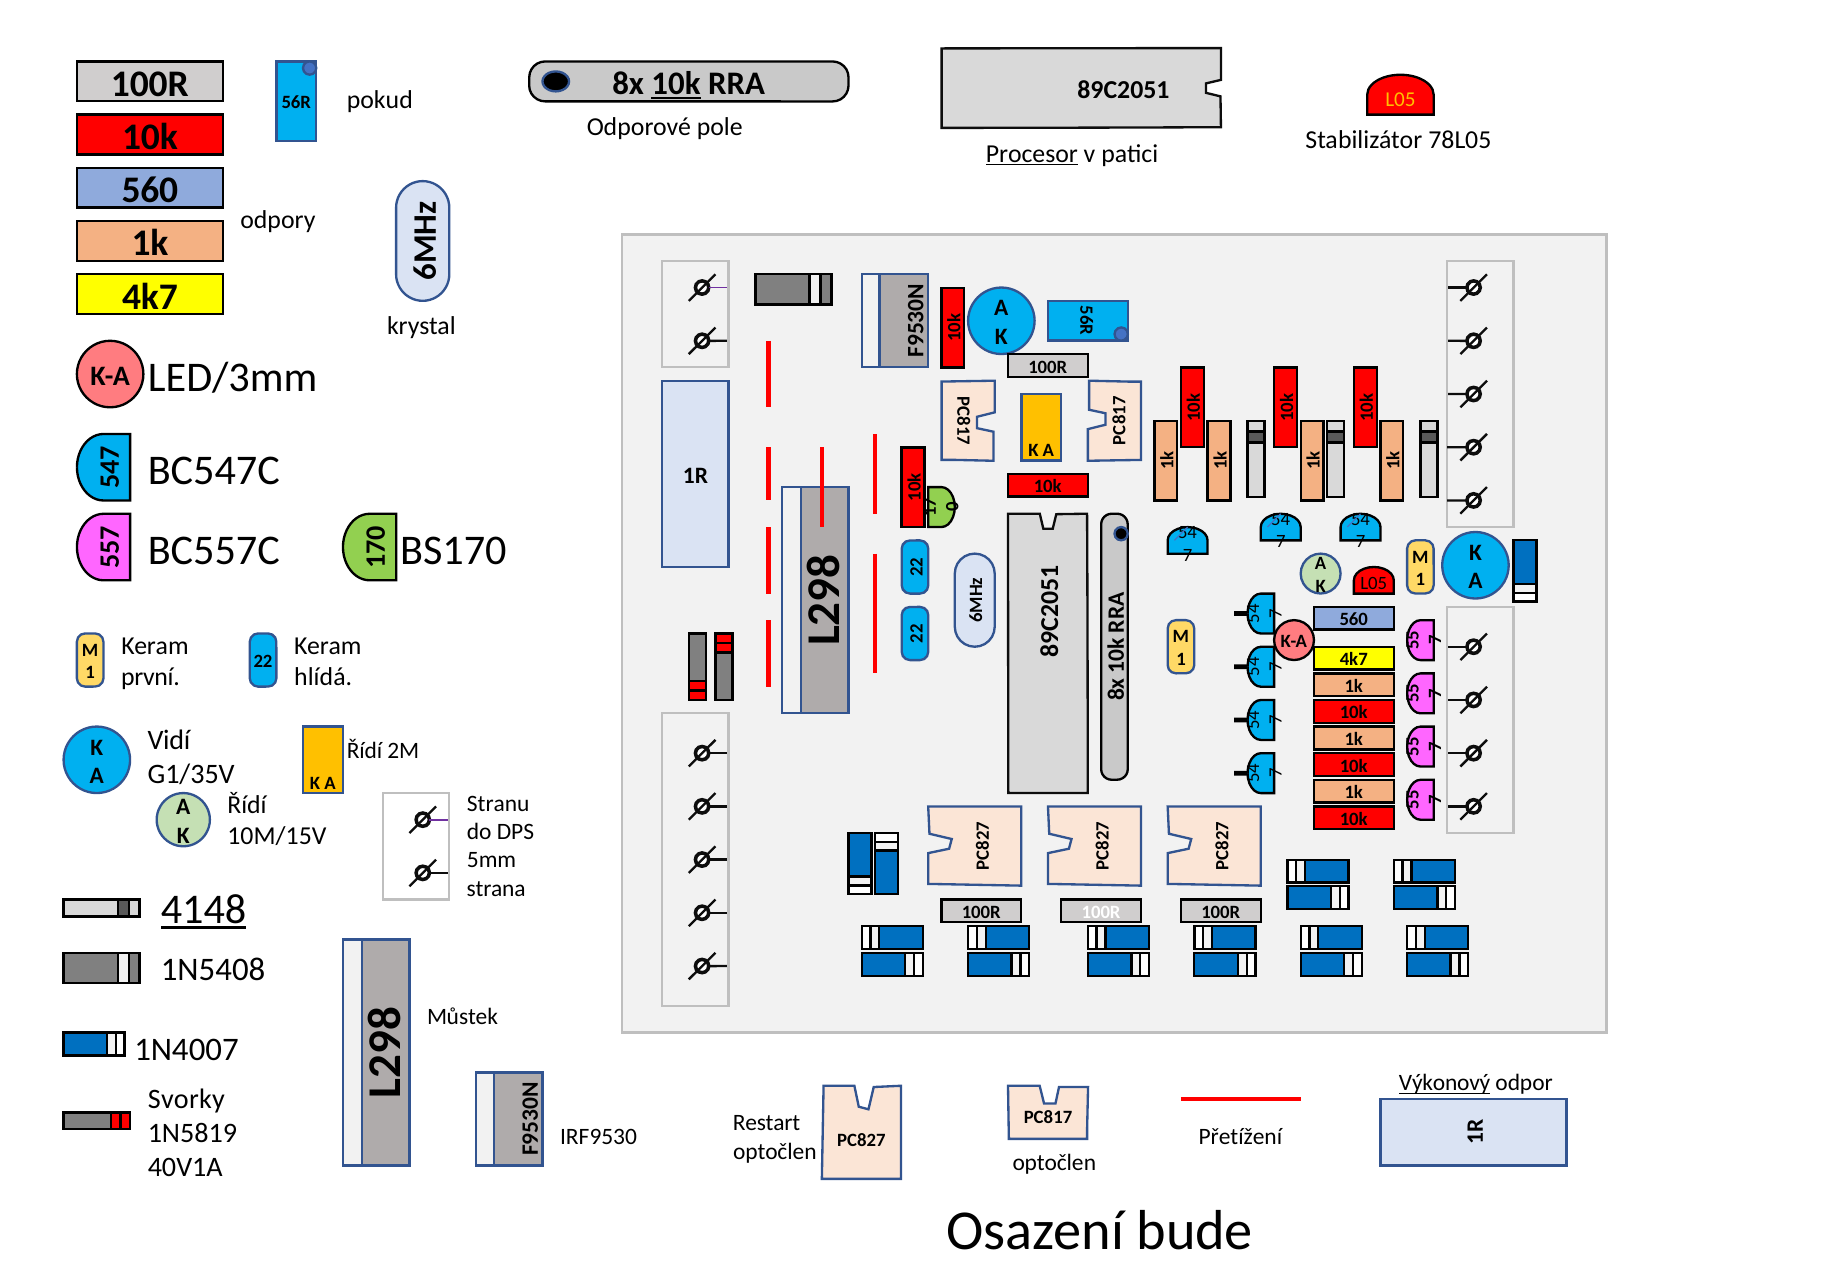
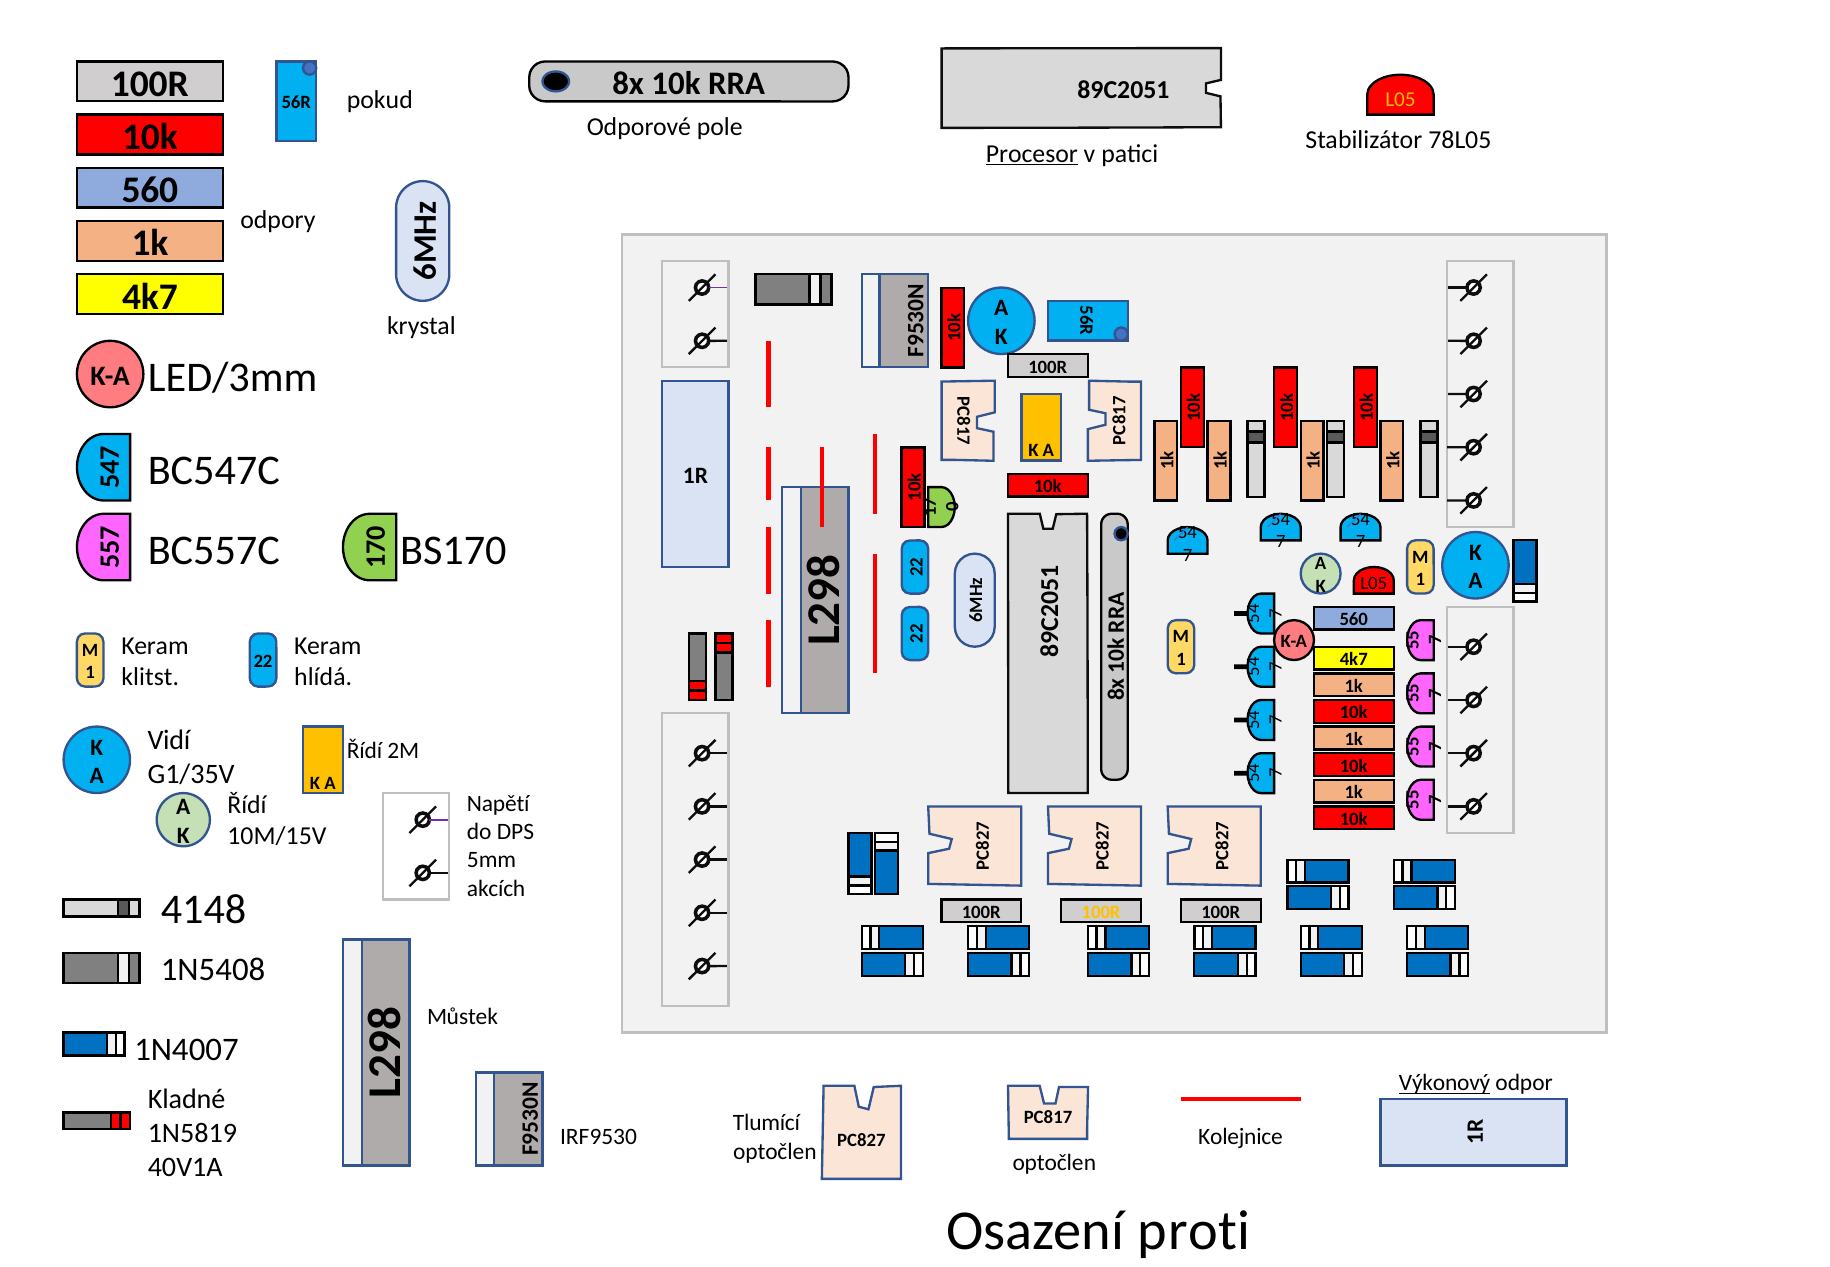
10k underline: present -> none (676, 84)
první: první -> klitst (150, 677)
Stranu: Stranu -> Napětí (498, 804)
strana: strana -> akcích (496, 888)
4148 underline: present -> none (204, 909)
100R colour: white -> yellow (1101, 912)
Svorky: Svorky -> Kladné (187, 1100)
Restart: Restart -> Tlumící (766, 1123)
Přetížení: Přetížení -> Kolejnice (1240, 1136)
bude: bude -> proti (1194, 1231)
